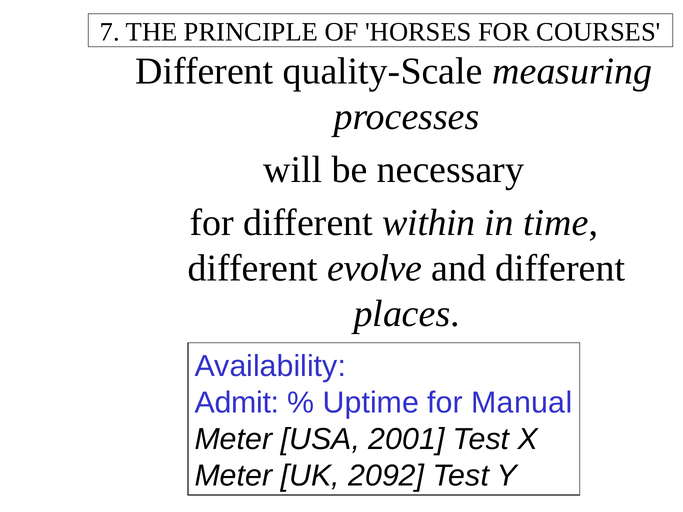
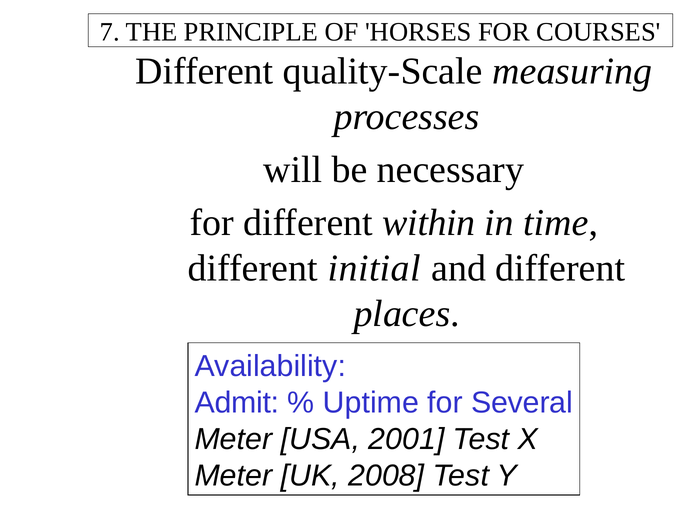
evolve: evolve -> initial (374, 268)
Manual: Manual -> Several (522, 403)
2092: 2092 -> 2008 (386, 476)
